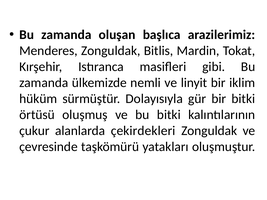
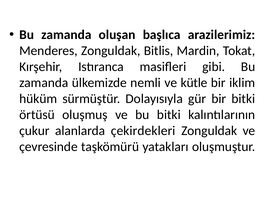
linyit: linyit -> kütle (194, 83)
